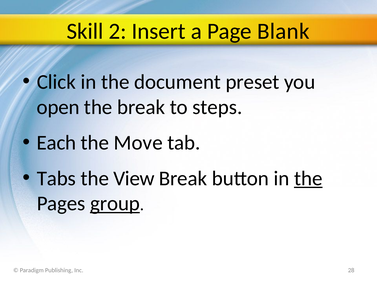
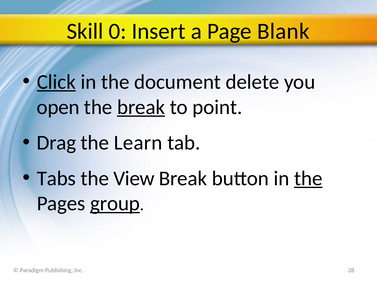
2: 2 -> 0 (117, 31)
Click underline: none -> present (56, 82)
preset: preset -> delete (252, 82)
break underline: none -> present (141, 107)
steps: steps -> point (217, 107)
Each: Each -> Drag (56, 143)
Move: Move -> Learn (138, 143)
